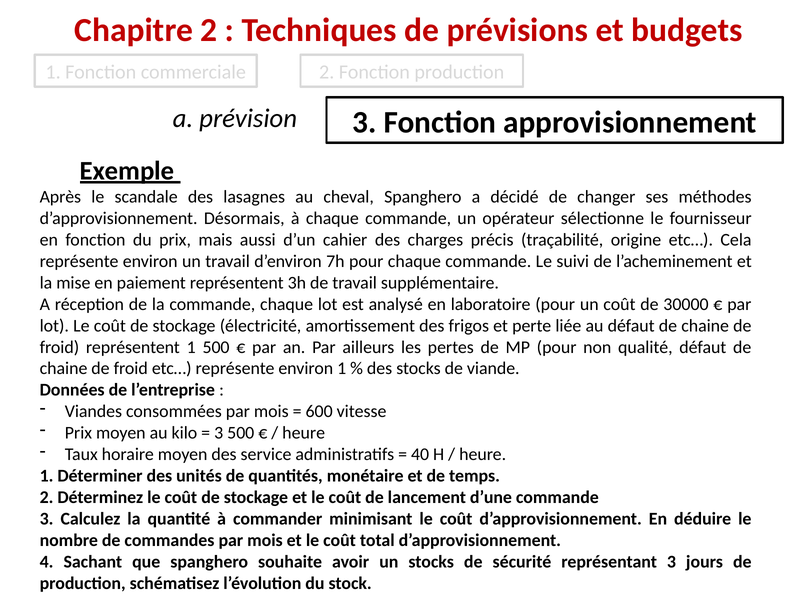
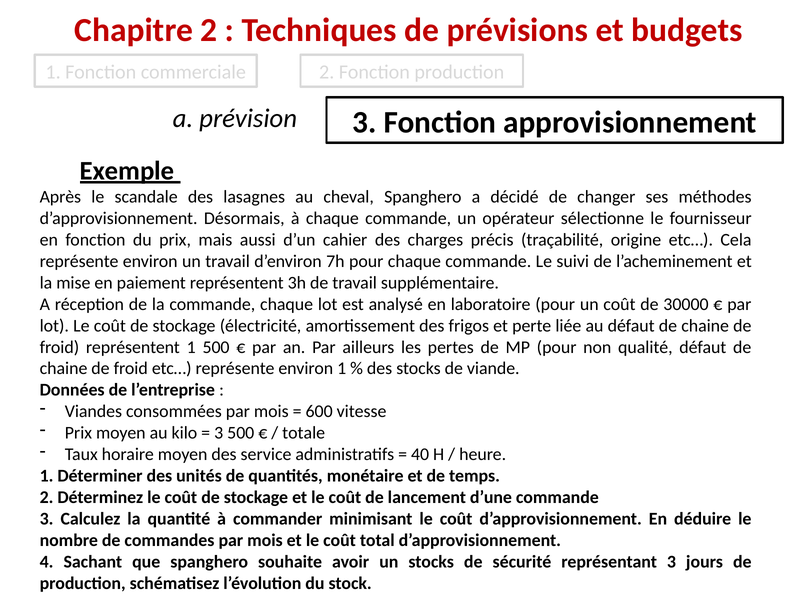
heure: heure -> totale (304, 433)
